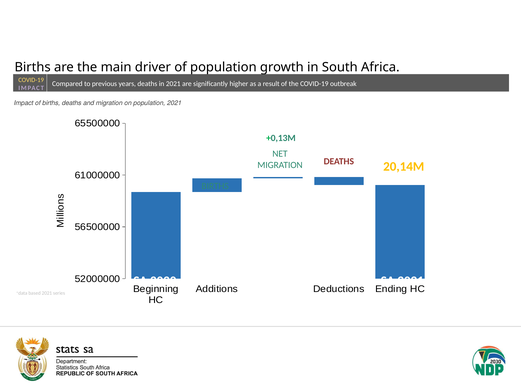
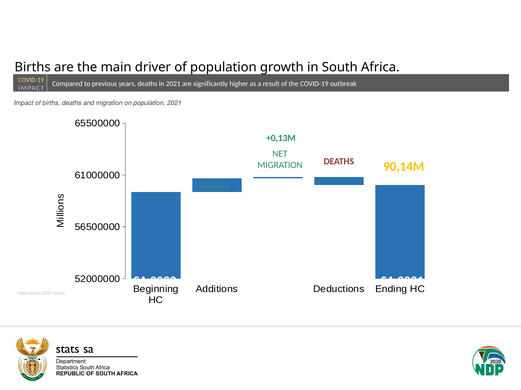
20,14M: 20,14M -> 90,14M (404, 167)
